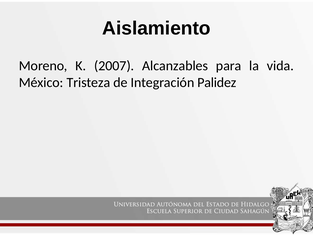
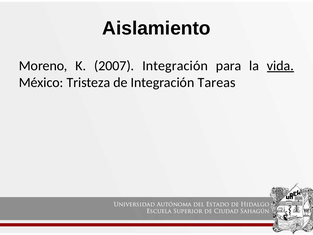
2007 Alcanzables: Alcanzables -> Integración (175, 66)
vida underline: none -> present (280, 66)
Palidez: Palidez -> Tareas (217, 82)
